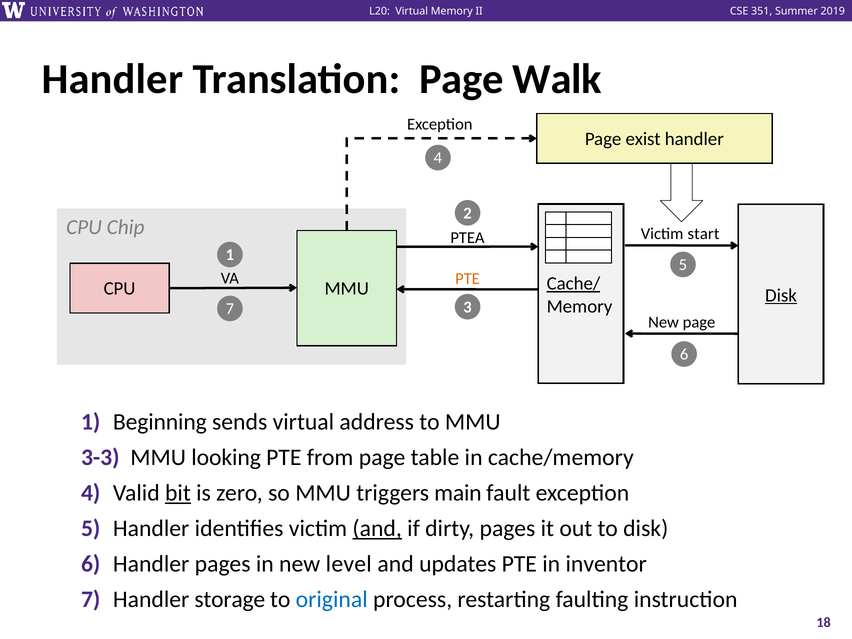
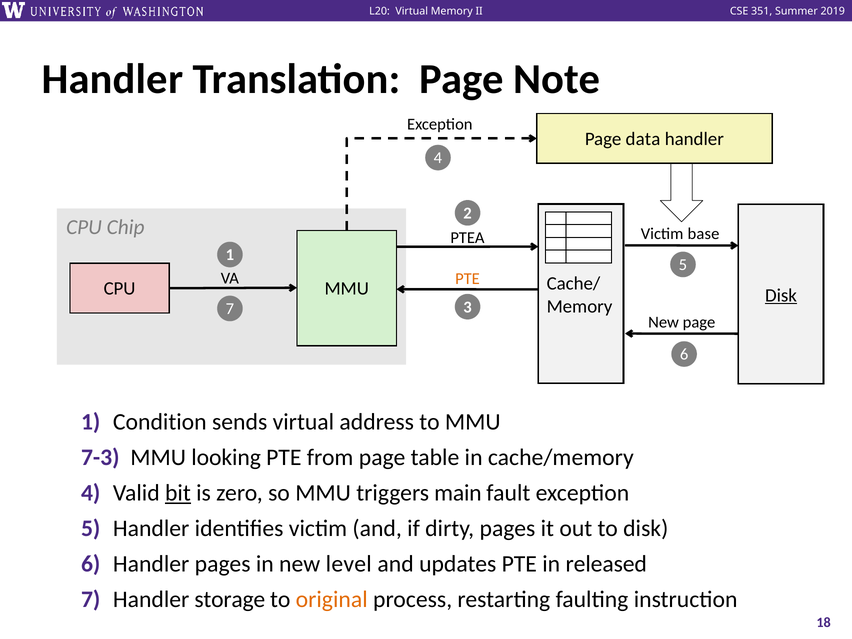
Walk: Walk -> Note (557, 79)
exist: exist -> data (643, 139)
start: start -> base (703, 234)
Cache/ underline: present -> none (573, 284)
Beginning: Beginning -> Condition (160, 422)
3-3: 3-3 -> 7-3 (100, 458)
and underline: present -> none (377, 529)
inventor: inventor -> released (606, 564)
original colour: blue -> orange (332, 600)
